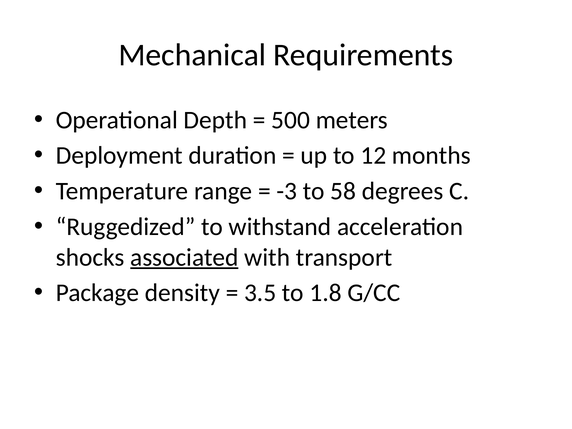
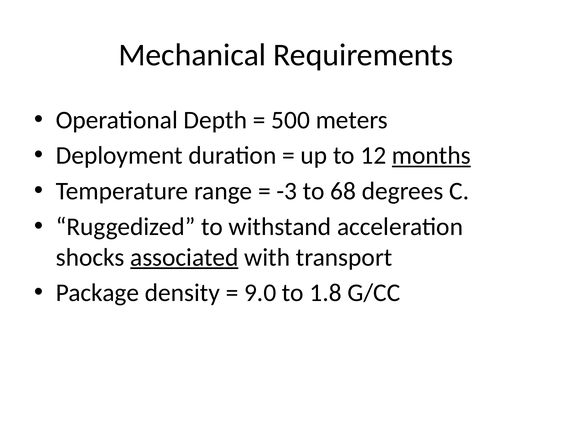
months underline: none -> present (431, 156)
58: 58 -> 68 (343, 191)
3.5: 3.5 -> 9.0 (260, 293)
